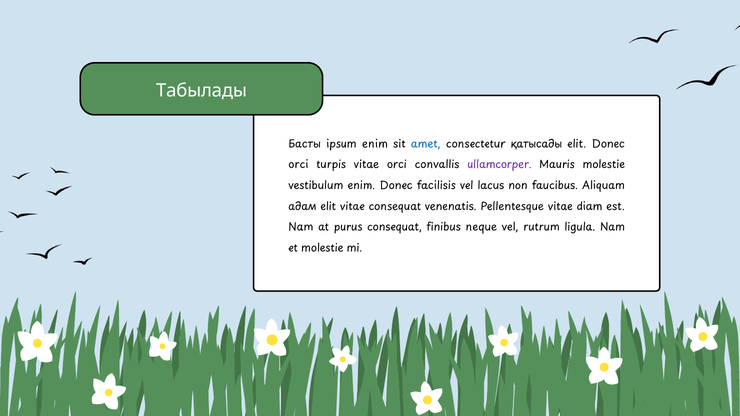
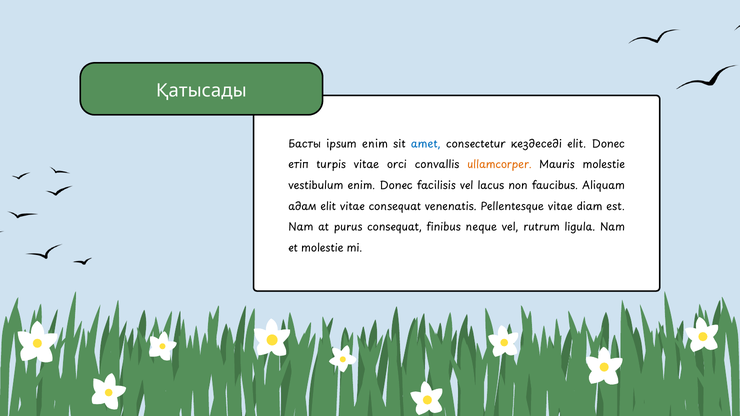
Табылады: Табылады -> Қатысады (201, 91)
қатысады: қатысады -> кездеседі (536, 144)
orci: orci -> етіп (299, 165)
ullamcorper colour: purple -> orange (500, 165)
